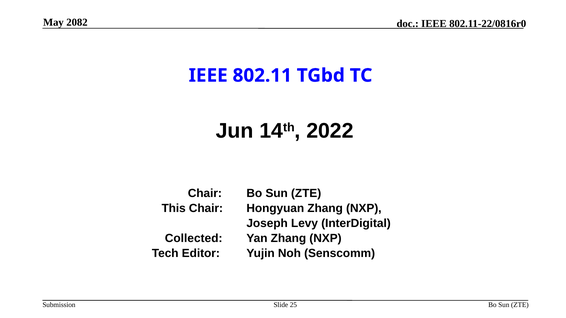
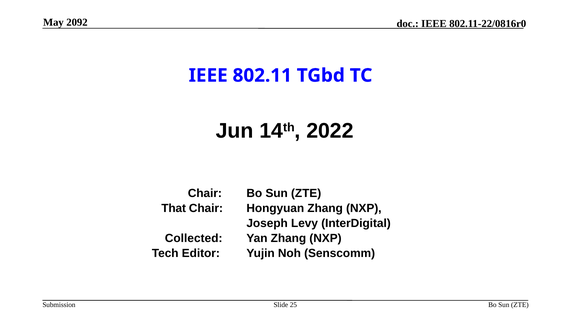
2082: 2082 -> 2092 (77, 23)
This: This -> That (174, 208)
